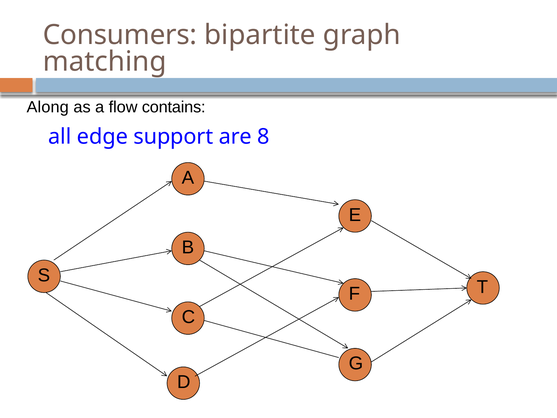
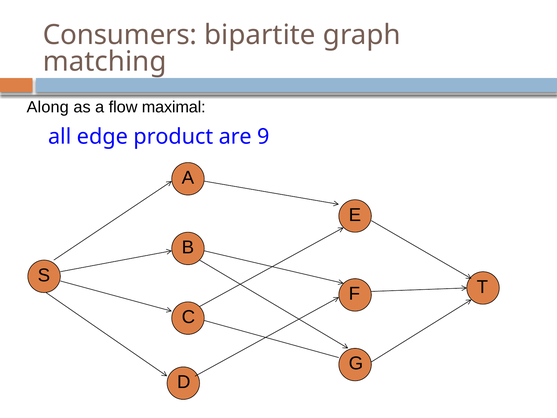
contains: contains -> maximal (174, 107)
support: support -> product (173, 137)
8: 8 -> 9 (263, 137)
